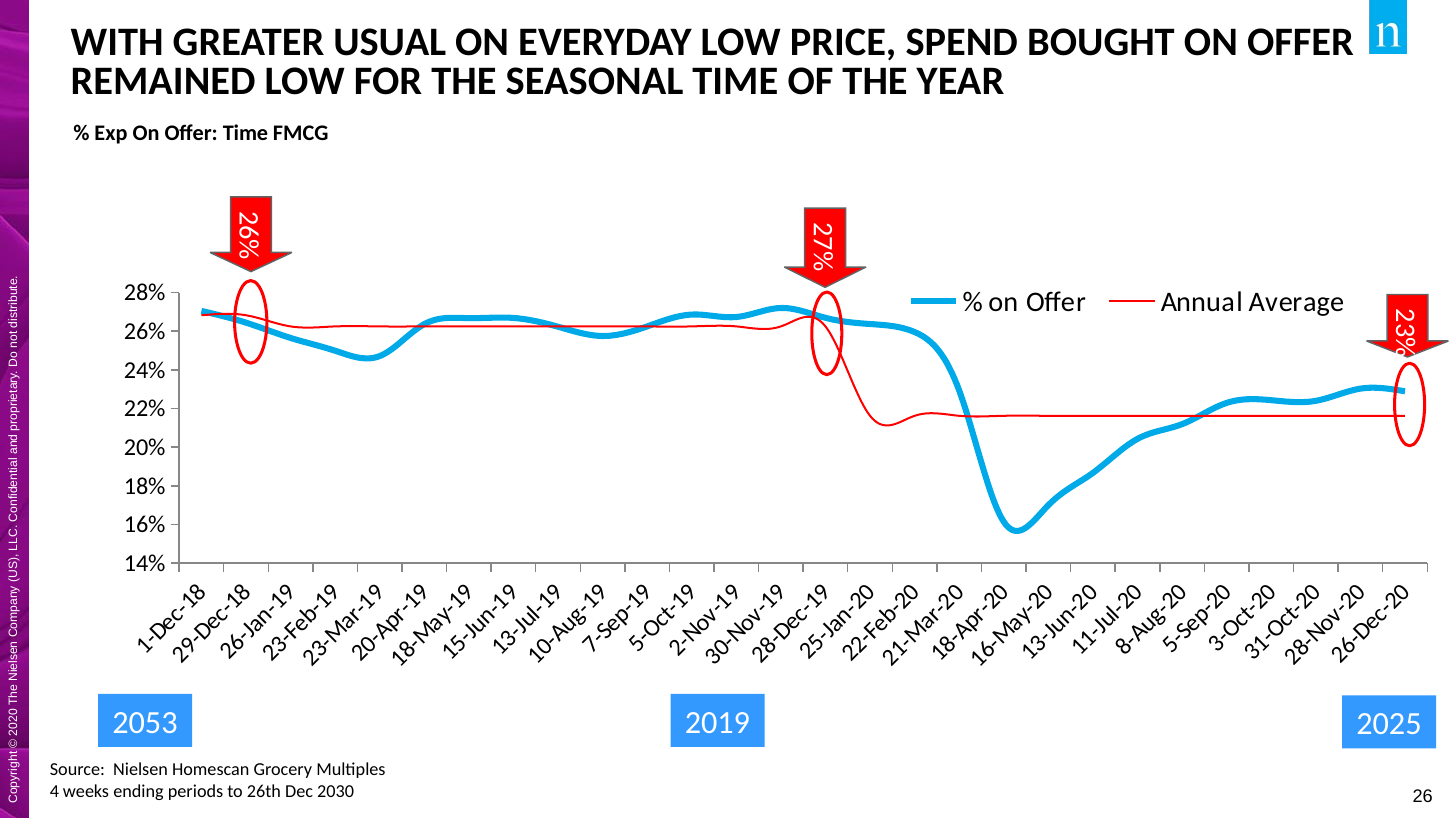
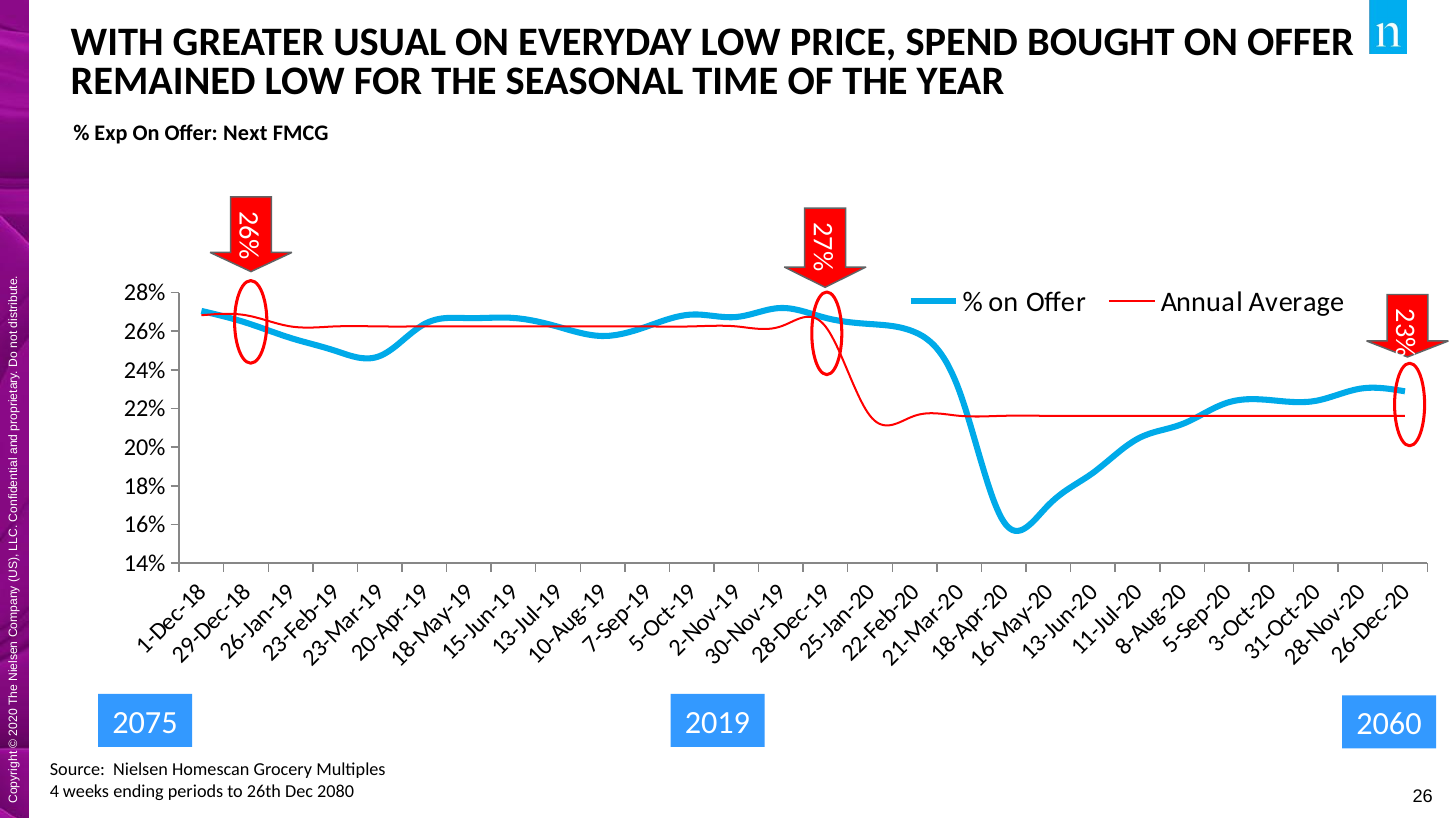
Offer Time: Time -> Next (245, 133)
2053: 2053 -> 2075 (145, 723)
2025: 2025 -> 2060 (1389, 724)
2030: 2030 -> 2080 (336, 792)
